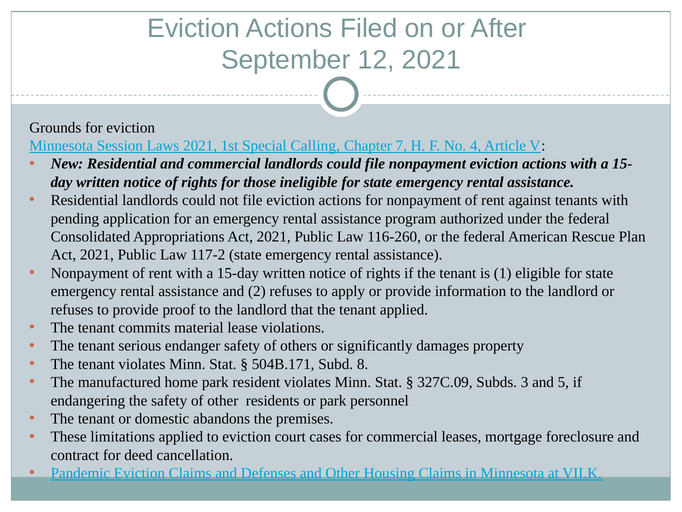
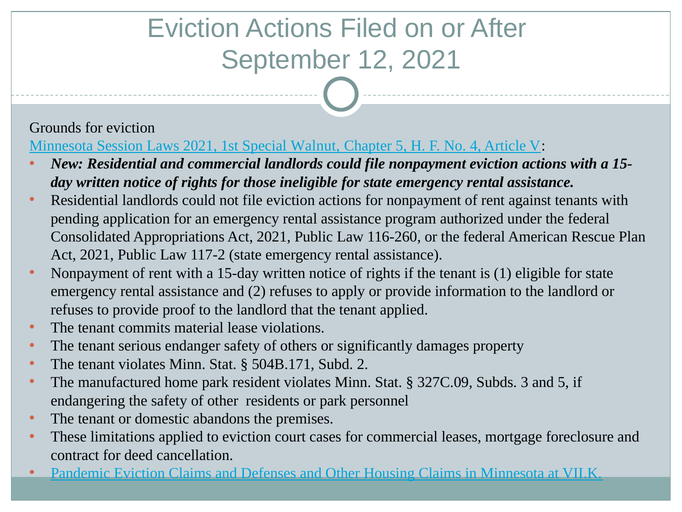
Calling: Calling -> Walnut (315, 146)
Chapter 7: 7 -> 5 (401, 146)
Subd 8: 8 -> 2 (363, 364)
